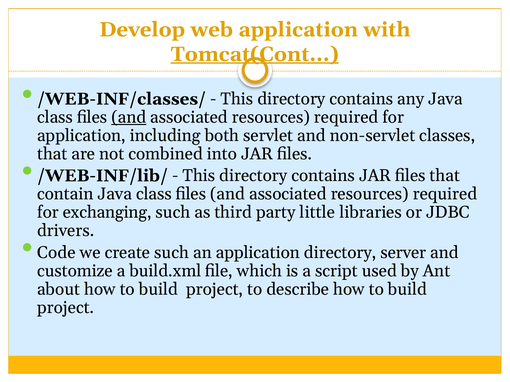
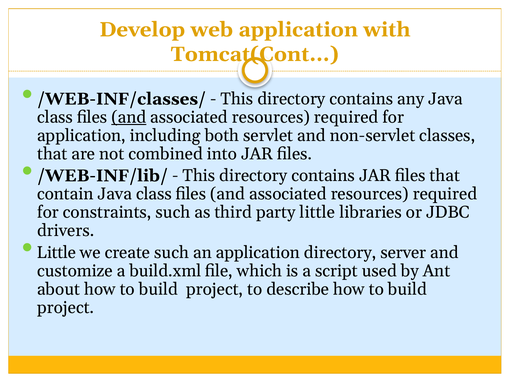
Tomcat(Cont underline: present -> none (255, 54)
exchanging: exchanging -> constraints (107, 213)
Code: Code -> Little (57, 253)
